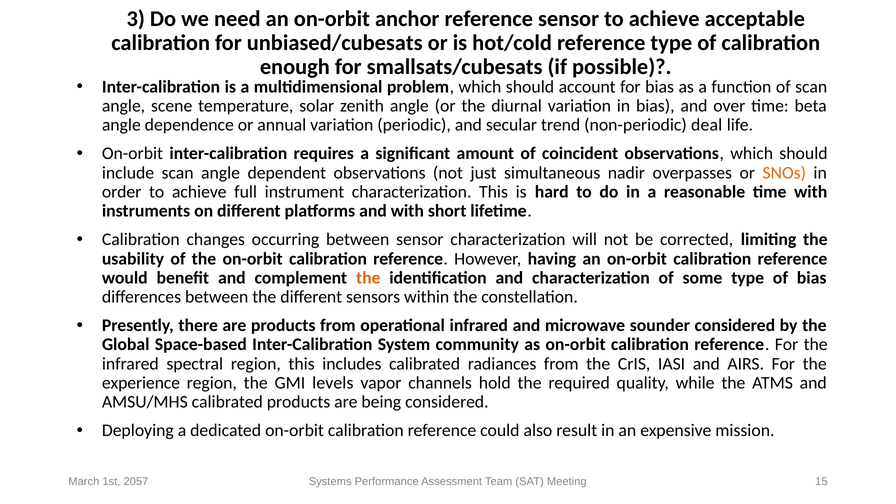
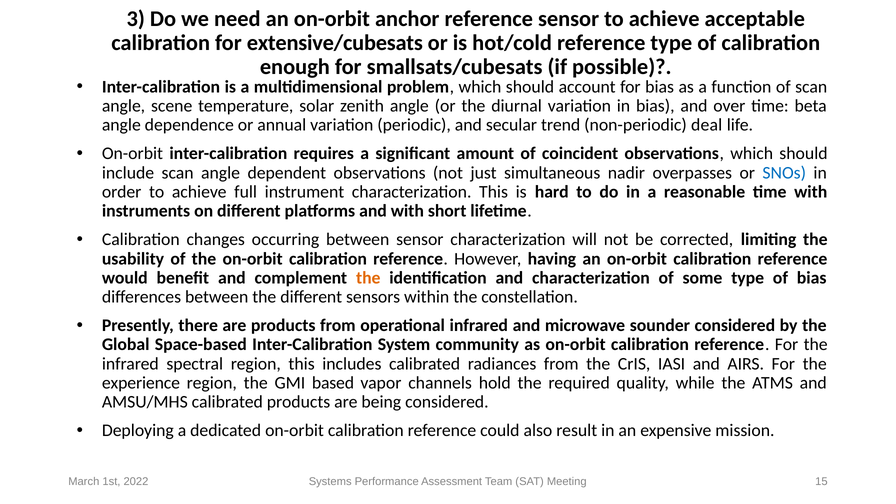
unbiased/cubesats: unbiased/cubesats -> extensive/cubesats (335, 43)
SNOs colour: orange -> blue (784, 173)
levels: levels -> based (333, 383)
2057: 2057 -> 2022 (136, 481)
